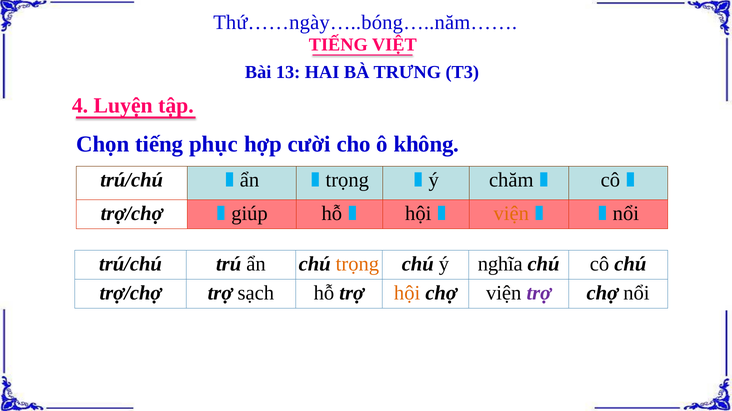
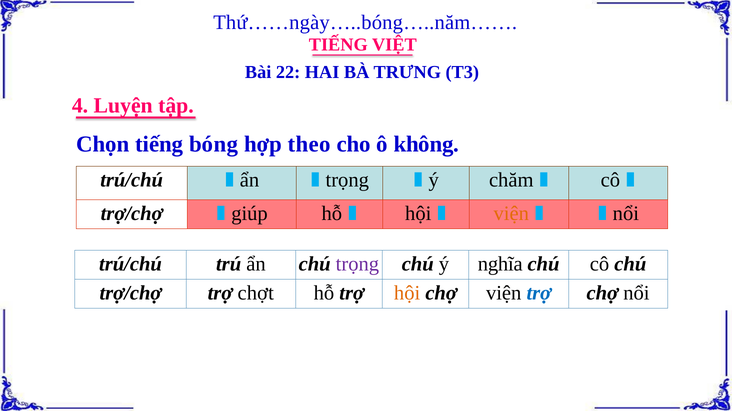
13: 13 -> 22 (288, 72)
phục: phục -> bóng (214, 145)
cười: cười -> theo (309, 145)
trọng colour: orange -> purple (357, 264)
sạch: sạch -> chợt (256, 293)
trợ colour: purple -> blue (539, 293)
